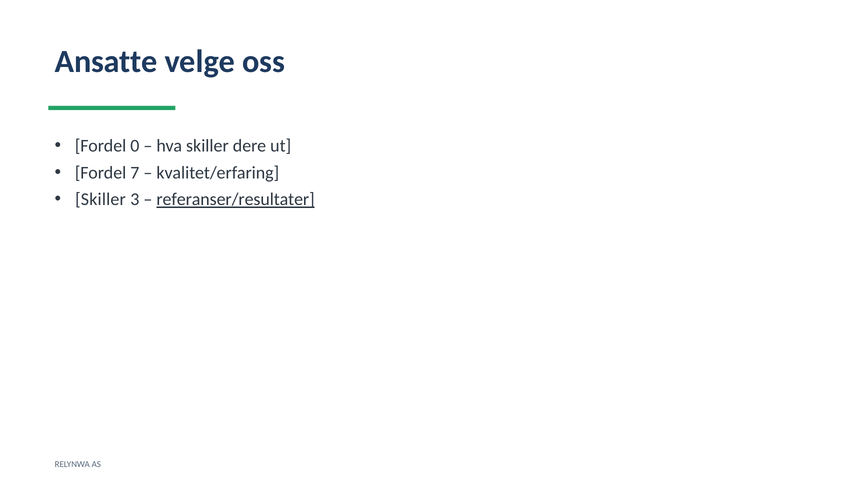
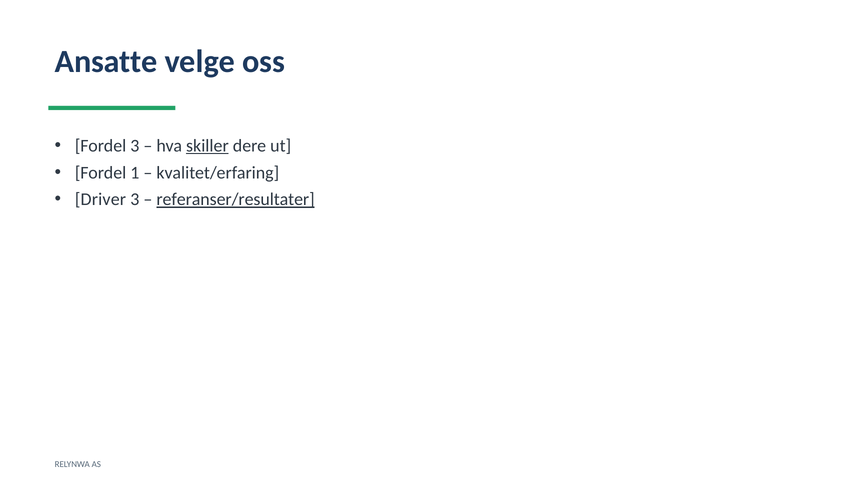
Fordel 0: 0 -> 3 (135, 146)
skiller underline: none -> present (207, 146)
7: 7 -> 1 (135, 173)
Skiller: Skiller -> Driver (100, 199)
